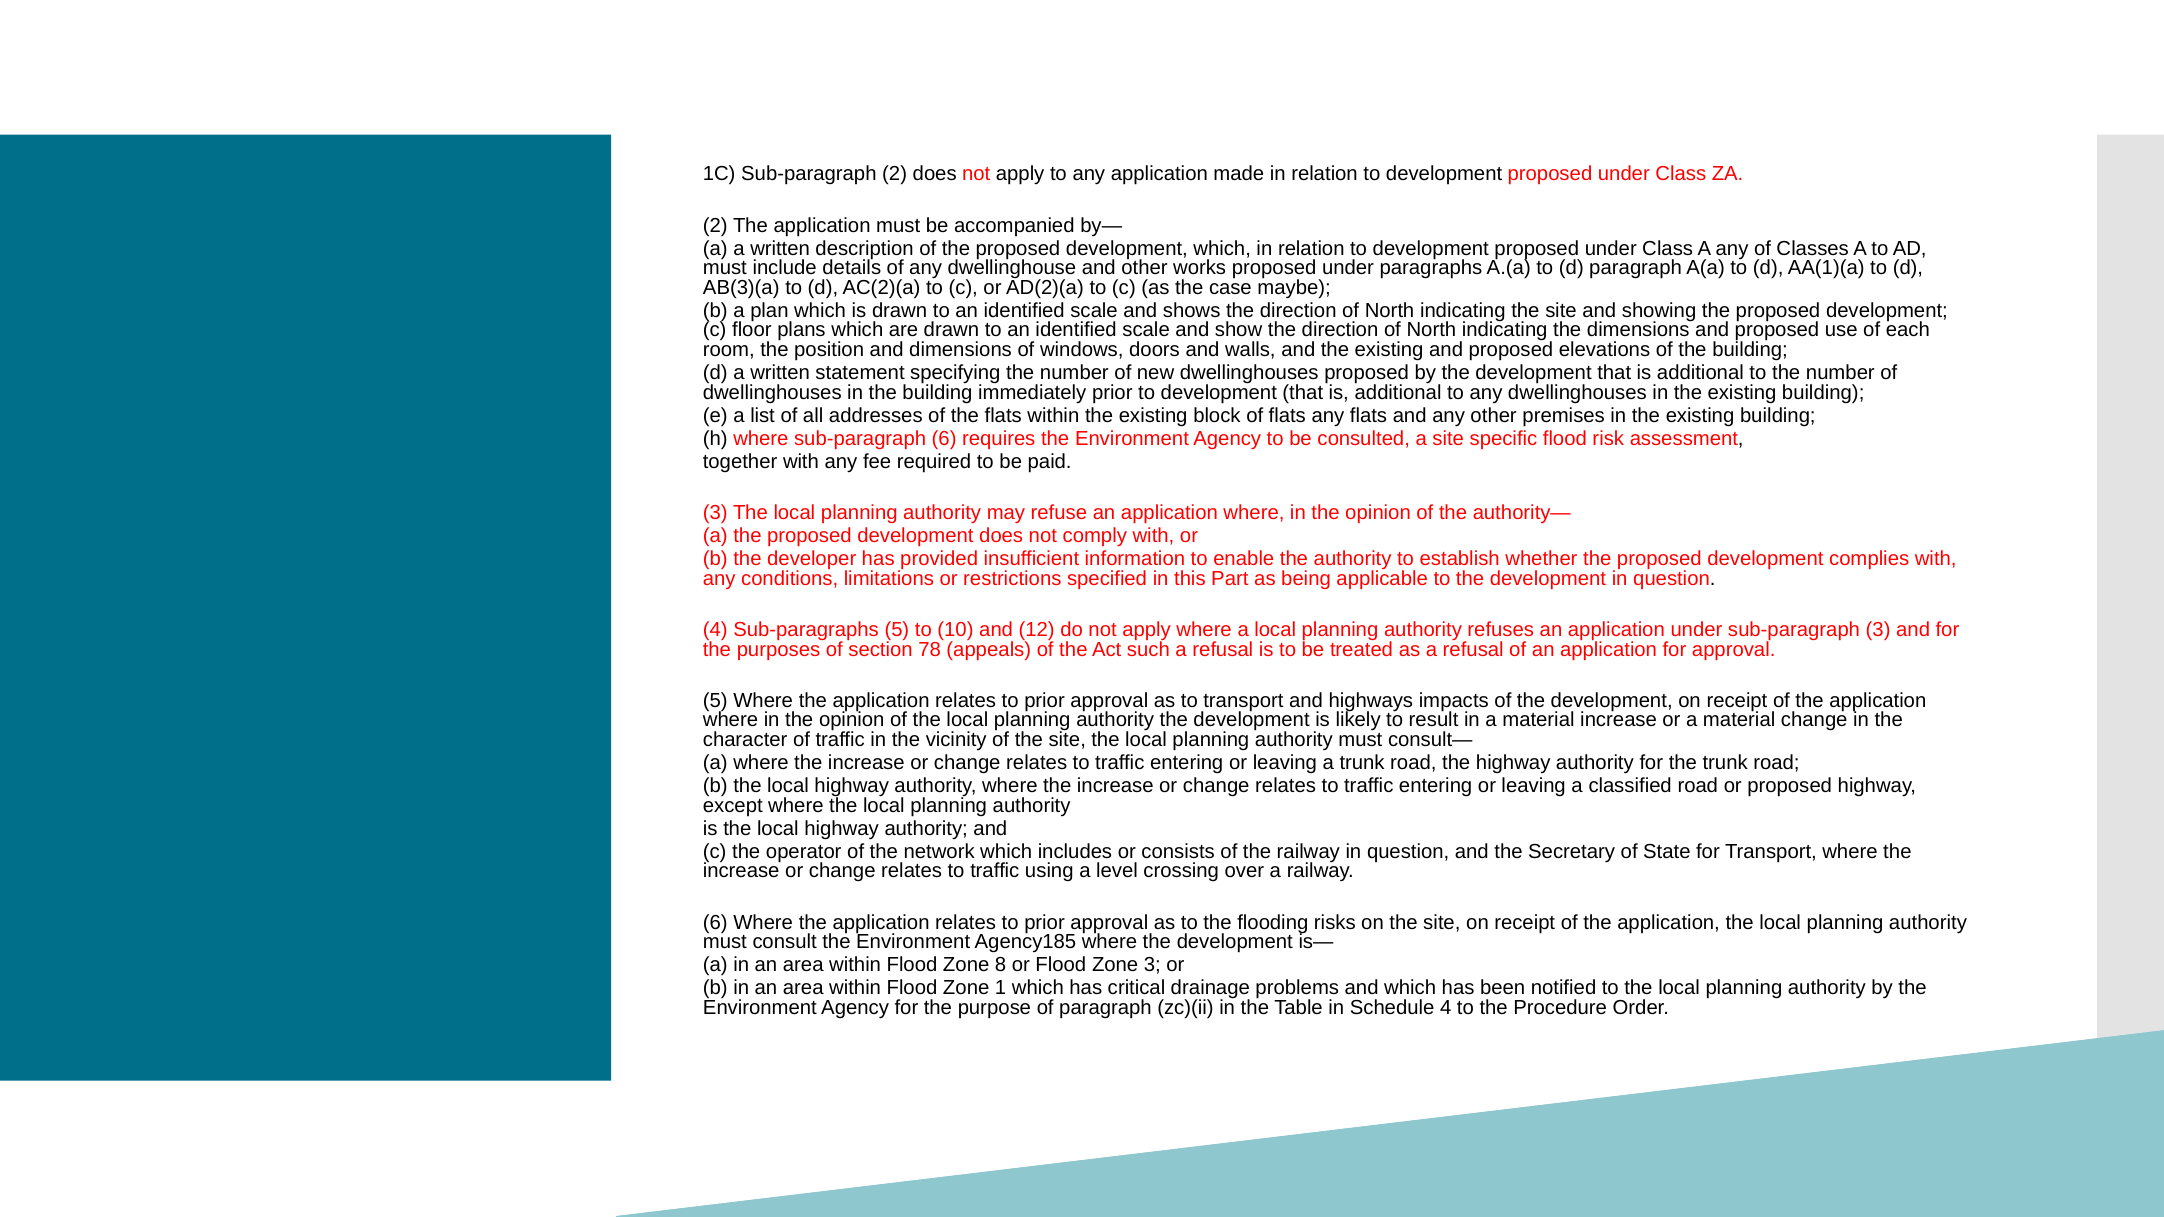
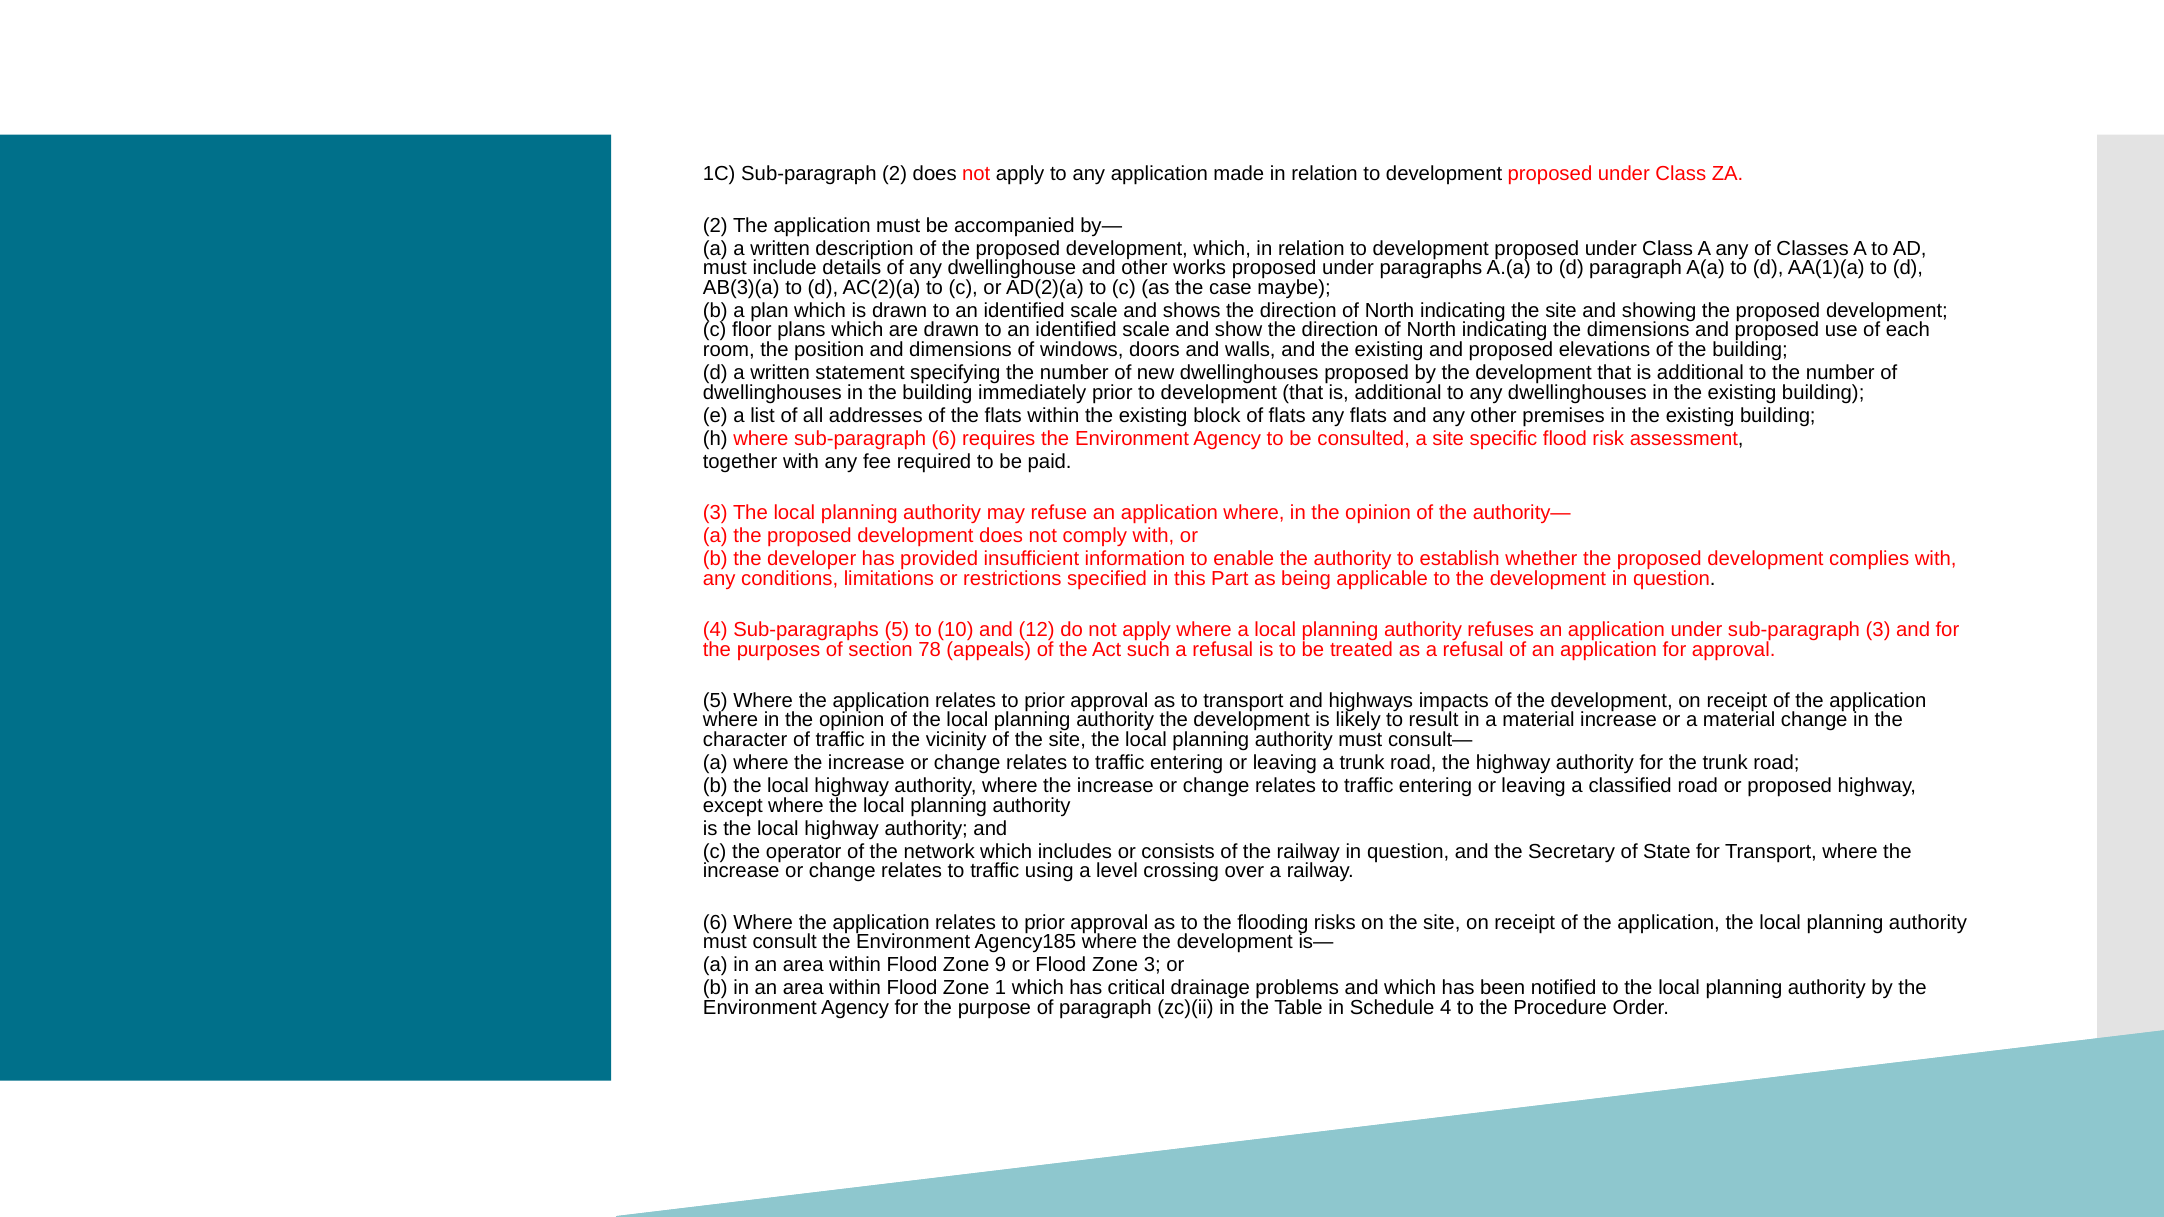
8: 8 -> 9 (1001, 965)
